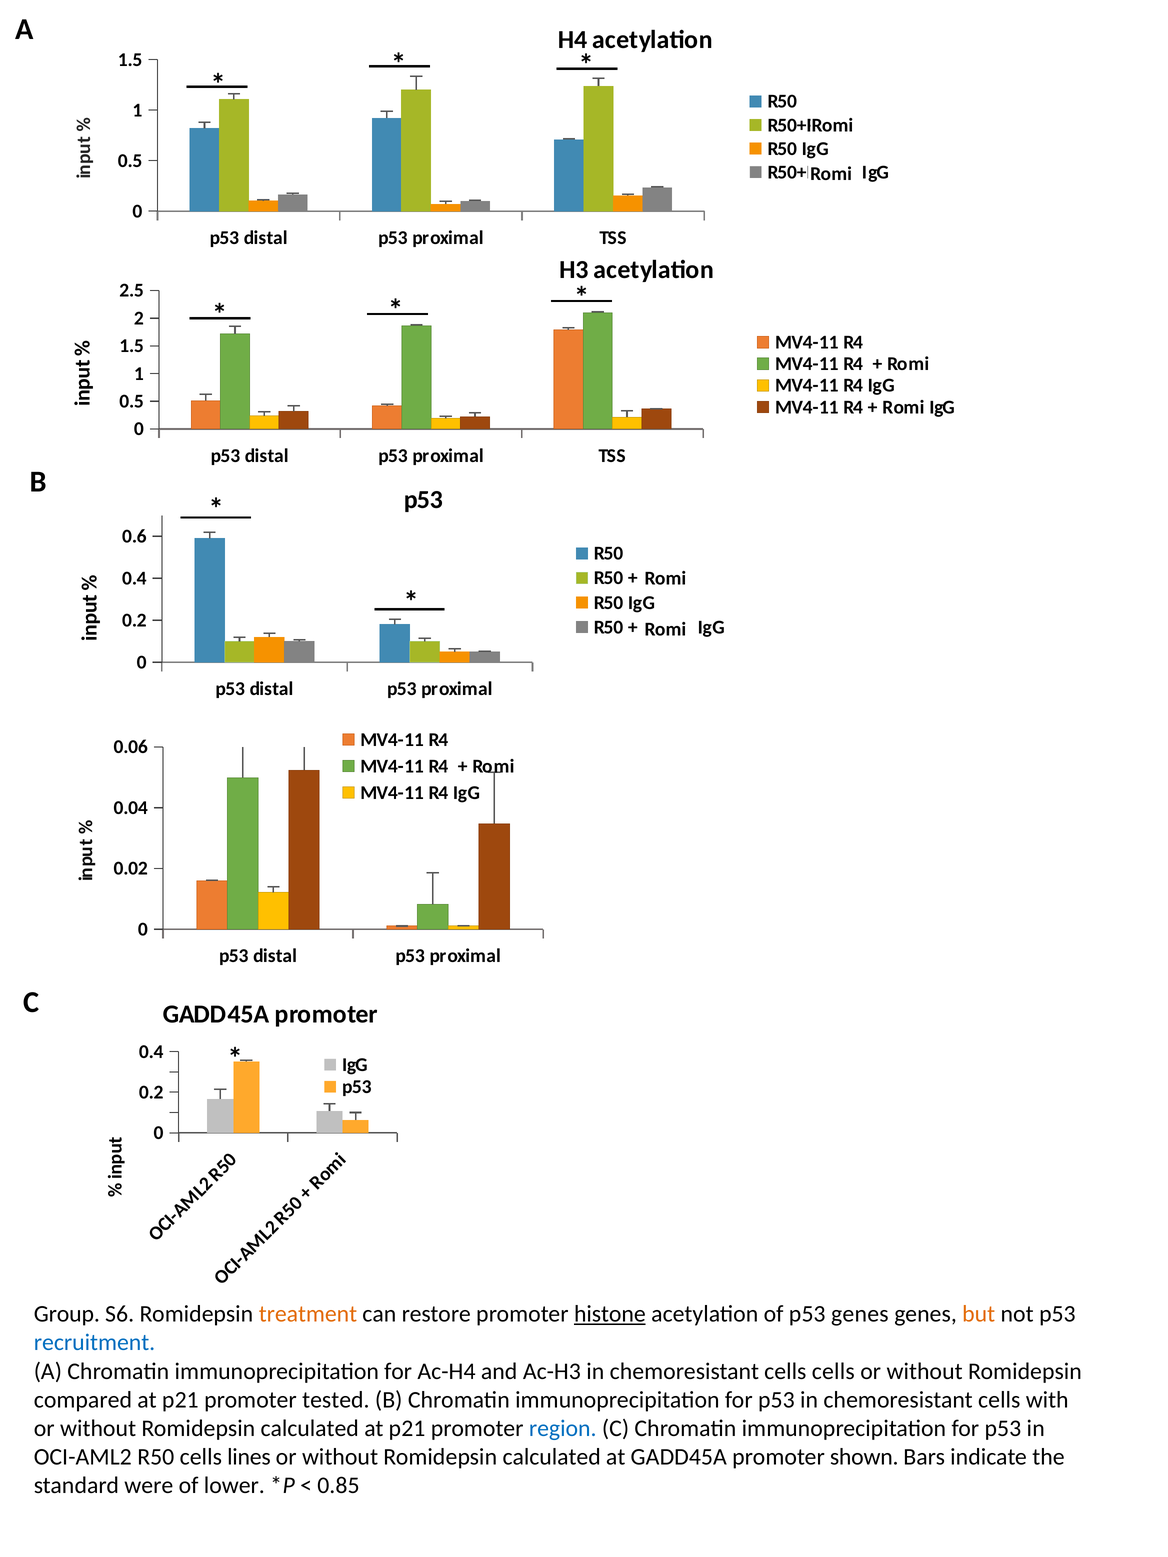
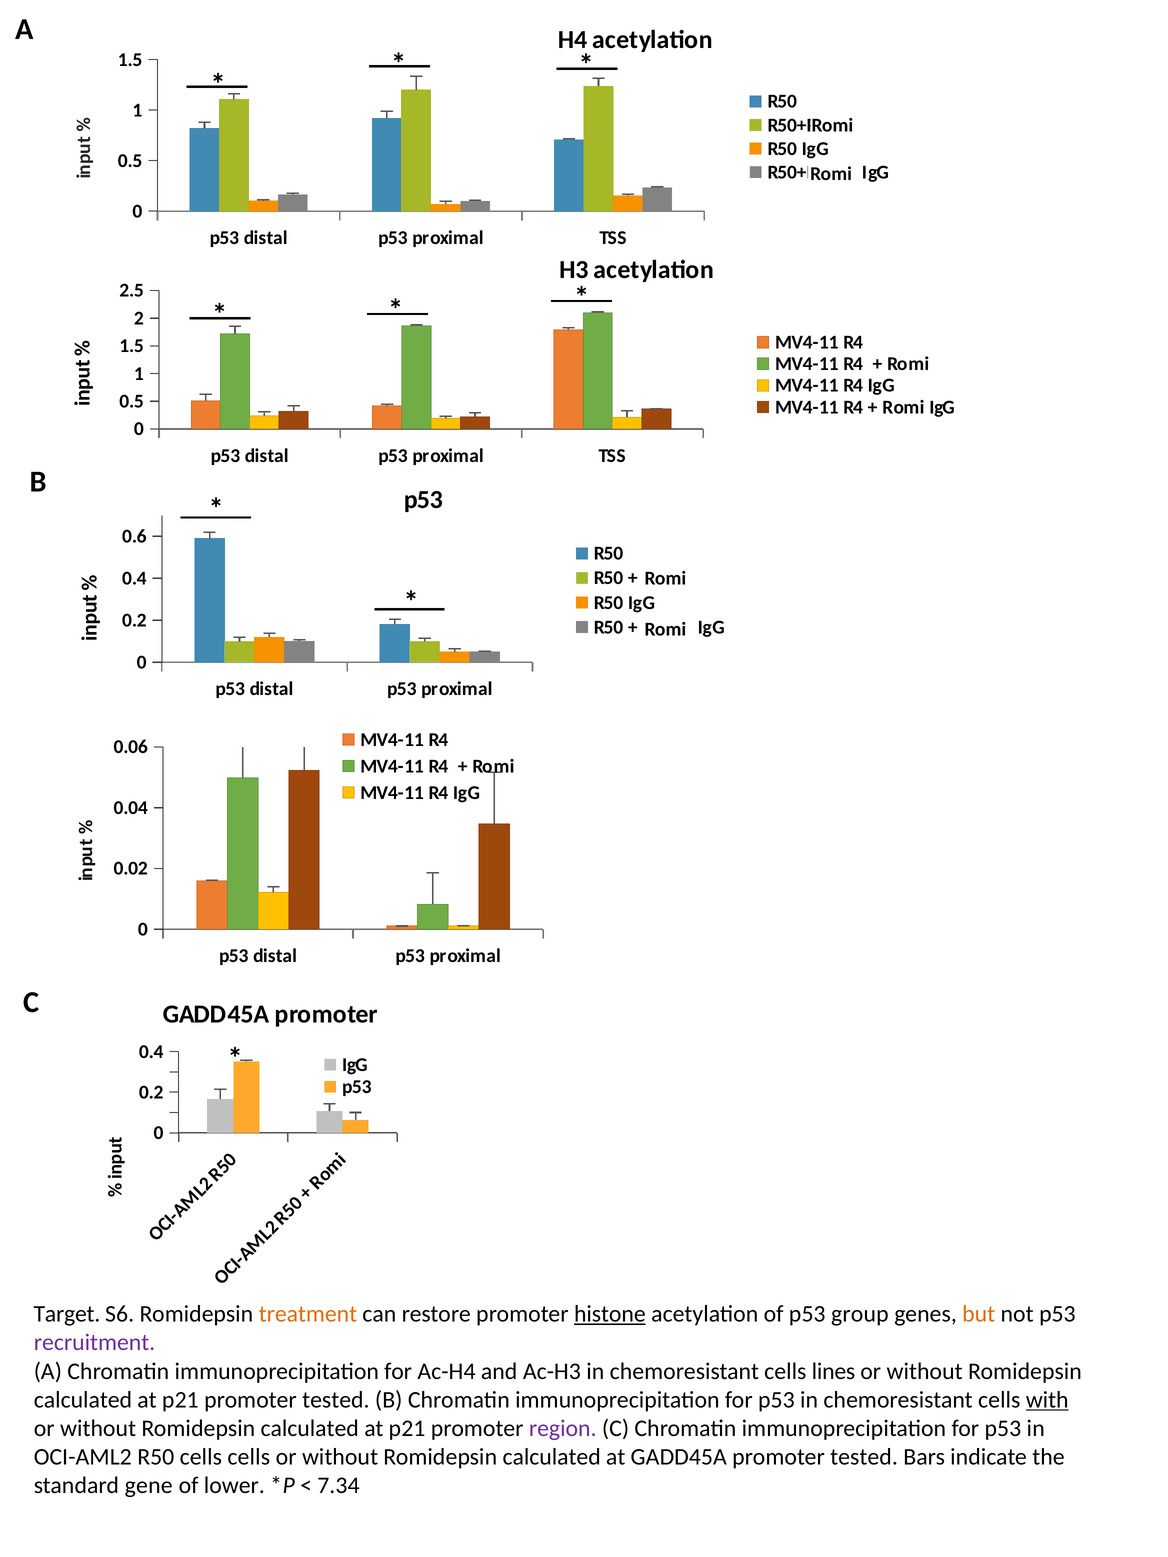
Group: Group -> Target (67, 1314)
p53 genes: genes -> group (860, 1314)
recruitment colour: blue -> purple (95, 1343)
cells cells: cells -> lines (833, 1371)
compared: compared -> calculated (83, 1400)
with underline: none -> present (1047, 1400)
region colour: blue -> purple (563, 1429)
cells lines: lines -> cells (249, 1457)
GADD45A promoter shown: shown -> tested (864, 1457)
were: were -> gene (149, 1486)
0.85: 0.85 -> 7.34 (338, 1486)
